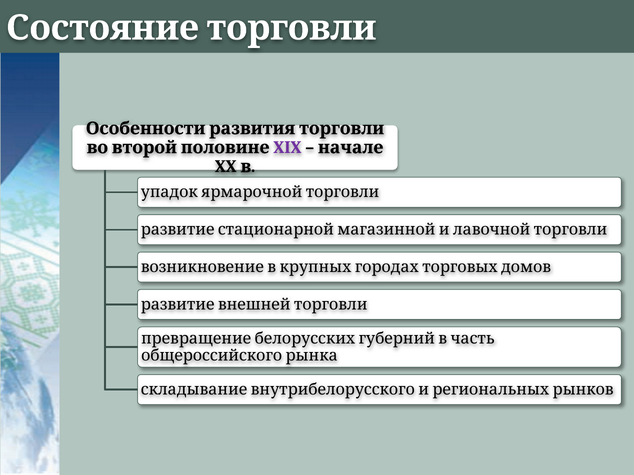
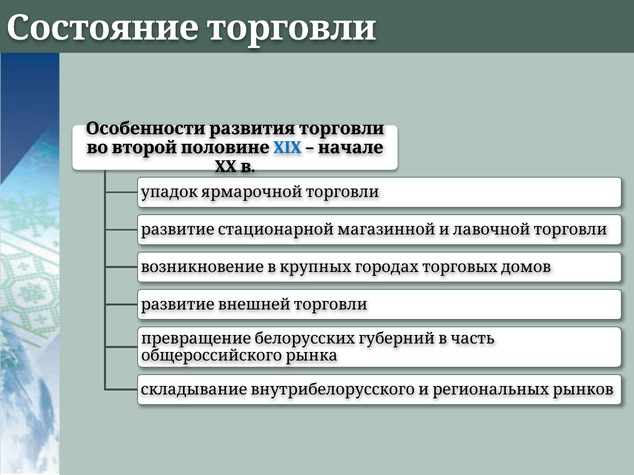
XIX colour: purple -> blue (287, 148)
